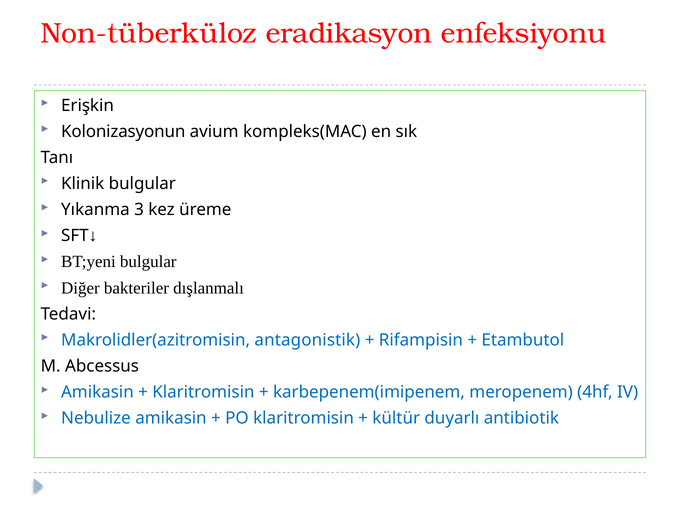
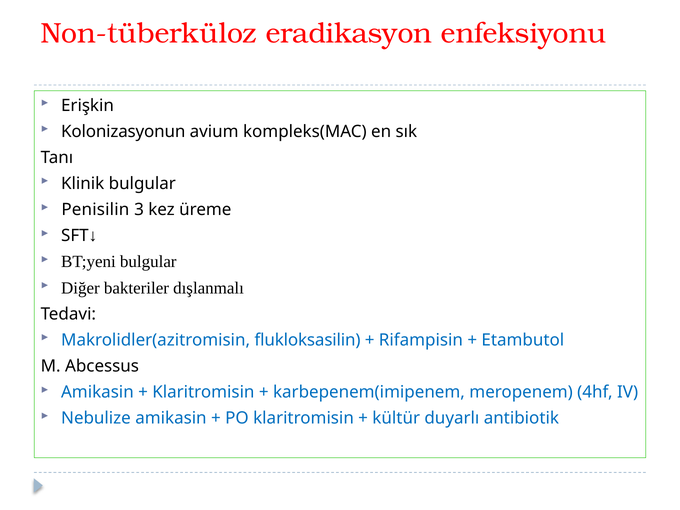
Yıkanma: Yıkanma -> Penisilin (95, 210)
antagonistik: antagonistik -> flukloksasilin (308, 340)
